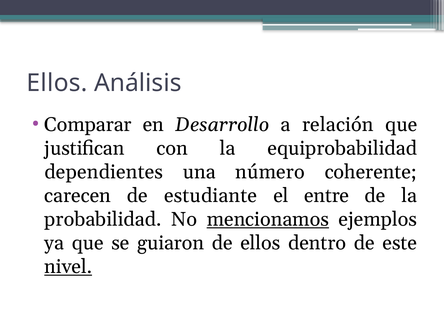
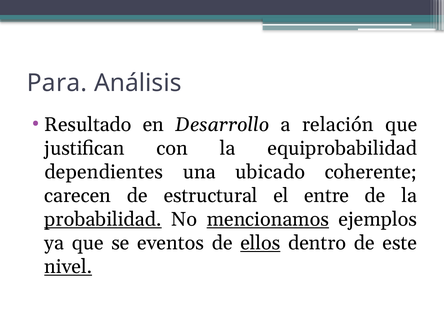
Ellos: Ellos -> Para (57, 83)
Comparar: Comparar -> Resultado (88, 125)
número: número -> ubicado (270, 172)
estudiante: estudiante -> estructural (211, 196)
probabilidad underline: none -> present (103, 219)
guiaron: guiaron -> eventos (171, 243)
ellos underline: none -> present (260, 243)
